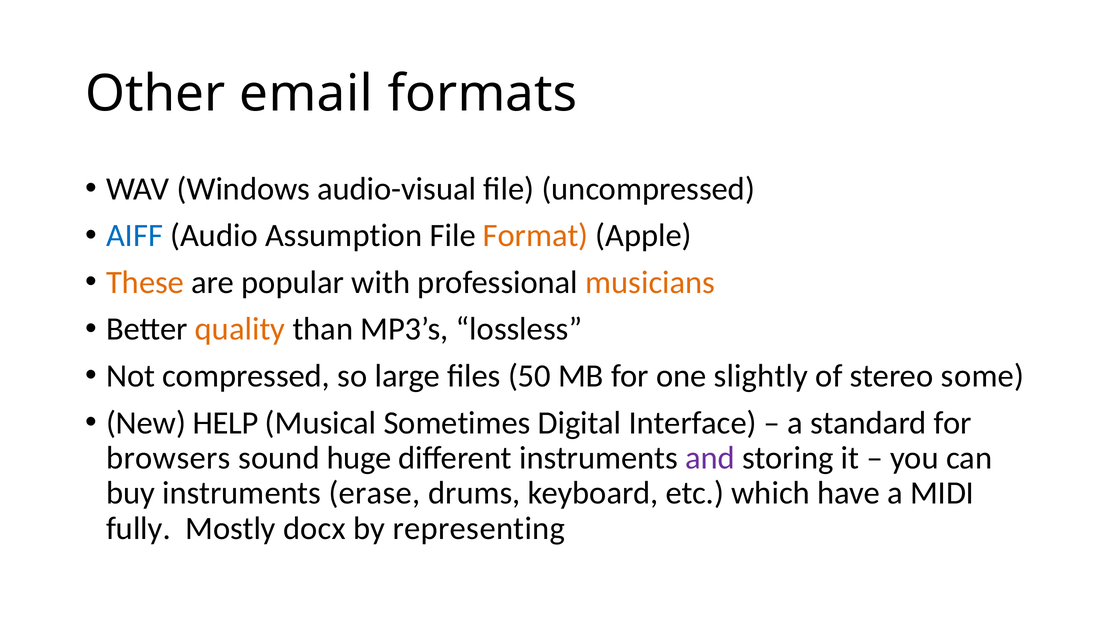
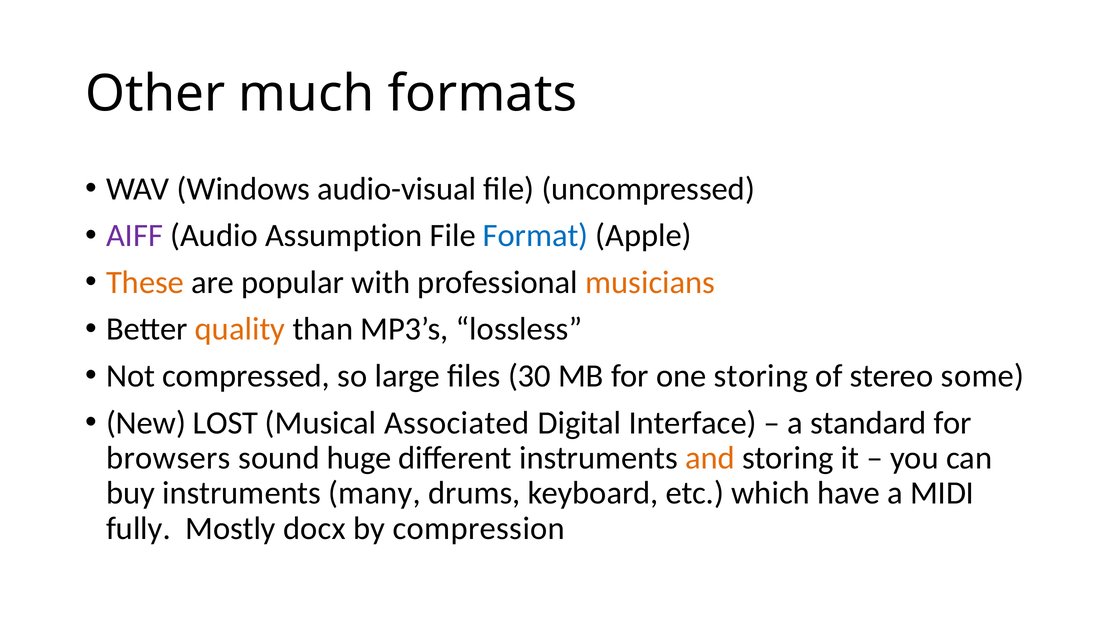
email: email -> much (306, 94)
AIFF colour: blue -> purple (135, 236)
Format colour: orange -> blue (536, 236)
50: 50 -> 30 (529, 376)
one slightly: slightly -> storing (761, 376)
HELP: HELP -> LOST (226, 423)
Sometimes: Sometimes -> Associated (457, 423)
and colour: purple -> orange (710, 458)
erase: erase -> many (375, 493)
representing: representing -> compression (479, 529)
